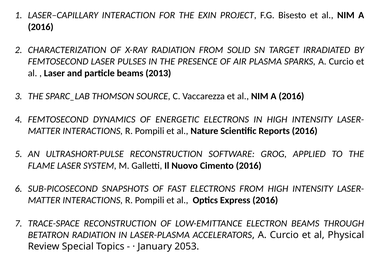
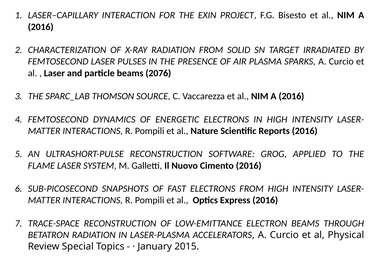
2013: 2013 -> 2076 (158, 73)
2053: 2053 -> 2015 (187, 247)
